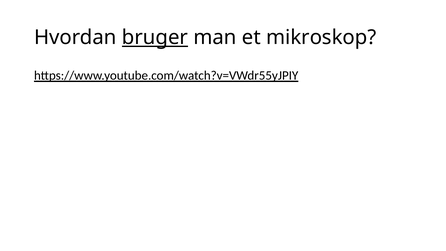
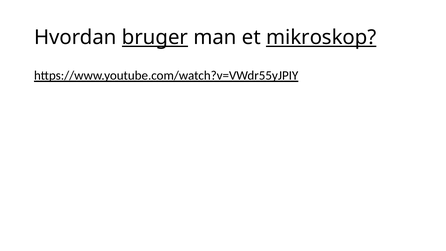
mikroskop underline: none -> present (321, 37)
